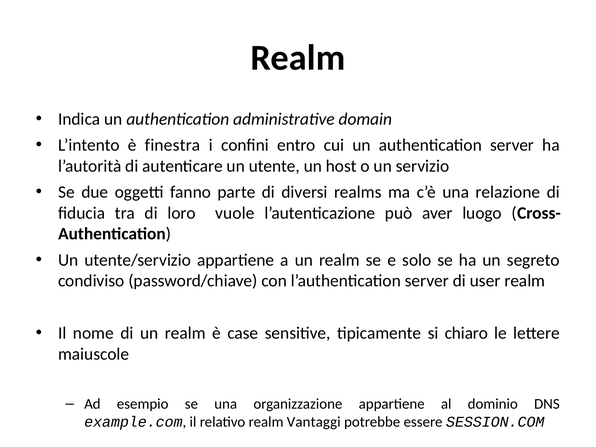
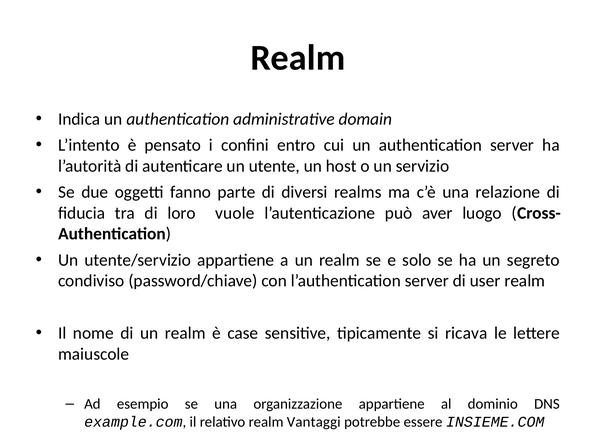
finestra: finestra -> pensato (173, 145)
chiaro: chiaro -> ricava (466, 333)
SESSION.COM: SESSION.COM -> INSIEME.COM (495, 422)
